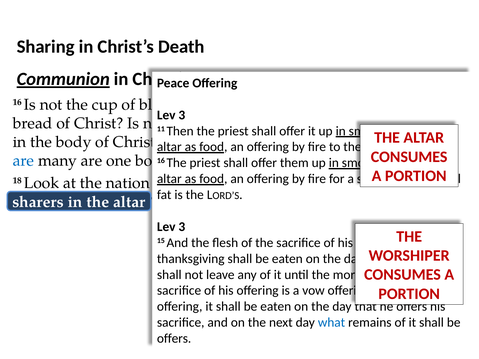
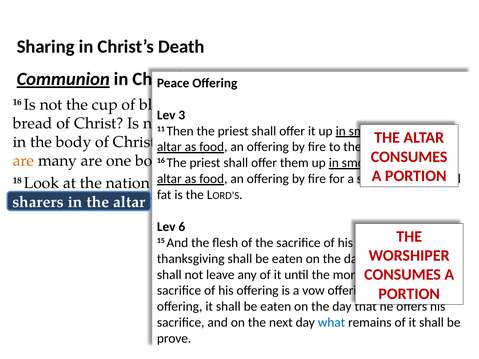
are colour: blue -> orange (23, 161)
3: 3 -> 6 (182, 227)
offers: offers -> prove (174, 339)
